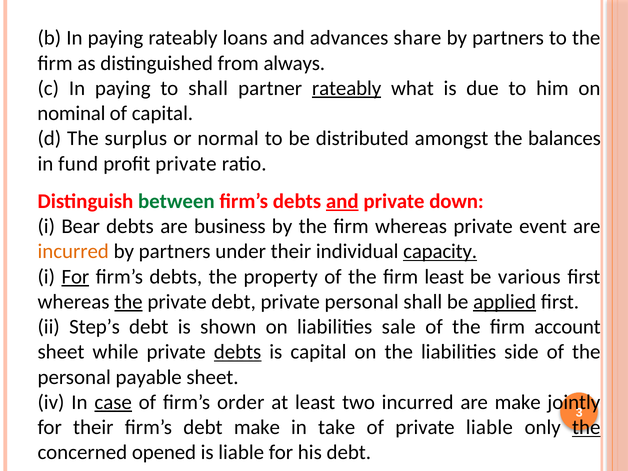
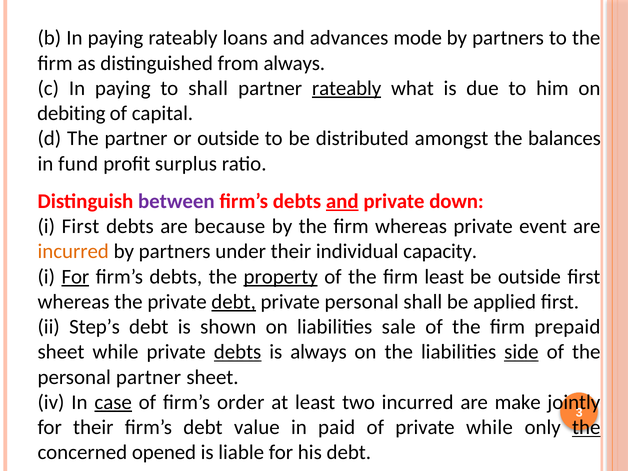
share: share -> mode (418, 38)
nominal: nominal -> debiting (71, 113)
The surplus: surplus -> partner (136, 139)
or normal: normal -> outside (228, 139)
profit private: private -> surplus (186, 164)
between colour: green -> purple (176, 201)
i Bear: Bear -> First (81, 226)
business: business -> because (230, 226)
capacity underline: present -> none (440, 252)
property underline: none -> present (281, 277)
be various: various -> outside (529, 277)
the underline: present -> none (128, 302)
debt underline: none -> present (234, 302)
applied underline: present -> none (505, 302)
account: account -> prepaid (567, 327)
is capital: capital -> always (319, 352)
side underline: none -> present (521, 352)
personal payable: payable -> partner (149, 377)
debt make: make -> value (257, 427)
take: take -> paid (337, 427)
private liable: liable -> while (489, 427)
